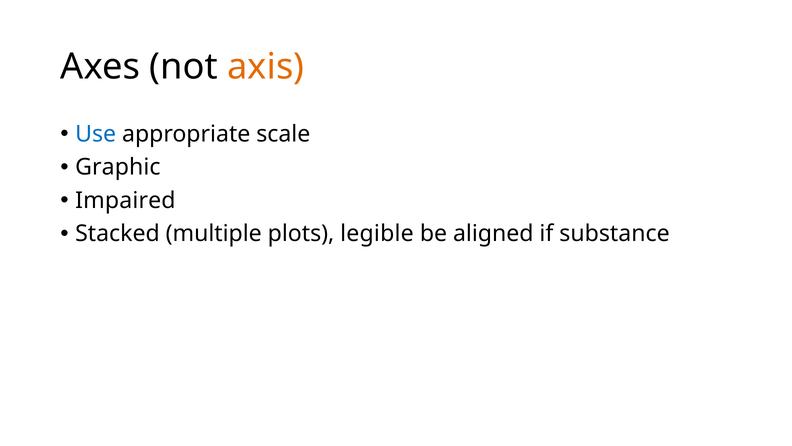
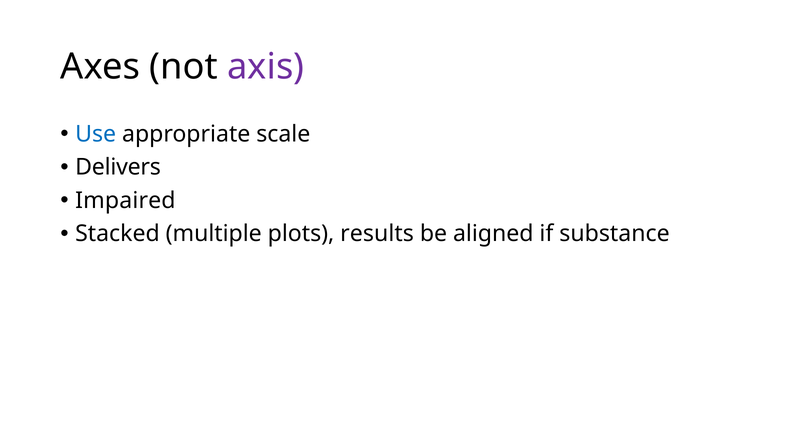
axis colour: orange -> purple (266, 67)
Graphic: Graphic -> Delivers (118, 167)
legible: legible -> results (377, 234)
